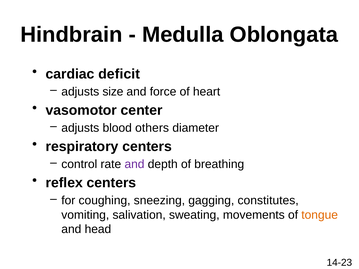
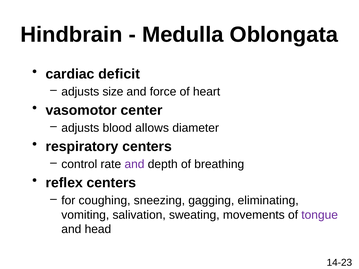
others: others -> allows (152, 128)
constitutes: constitutes -> eliminating (268, 201)
tongue colour: orange -> purple (320, 215)
